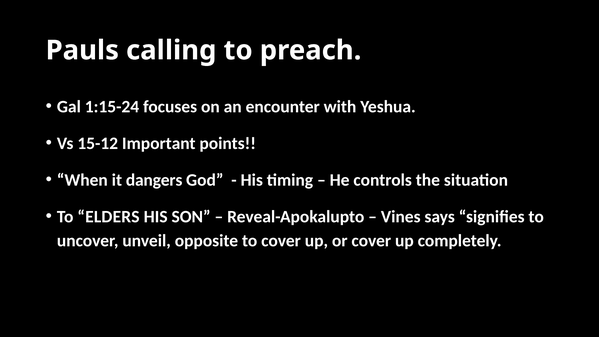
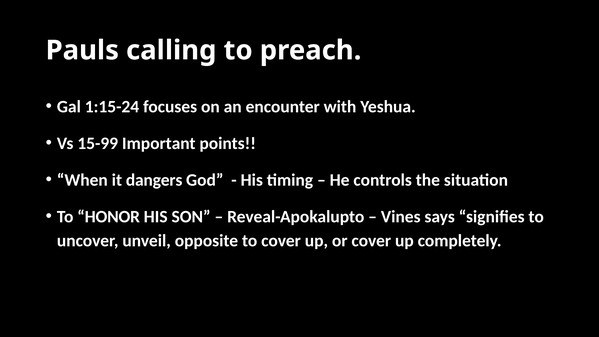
15-12: 15-12 -> 15-99 (98, 143)
ELDERS: ELDERS -> HONOR (109, 217)
